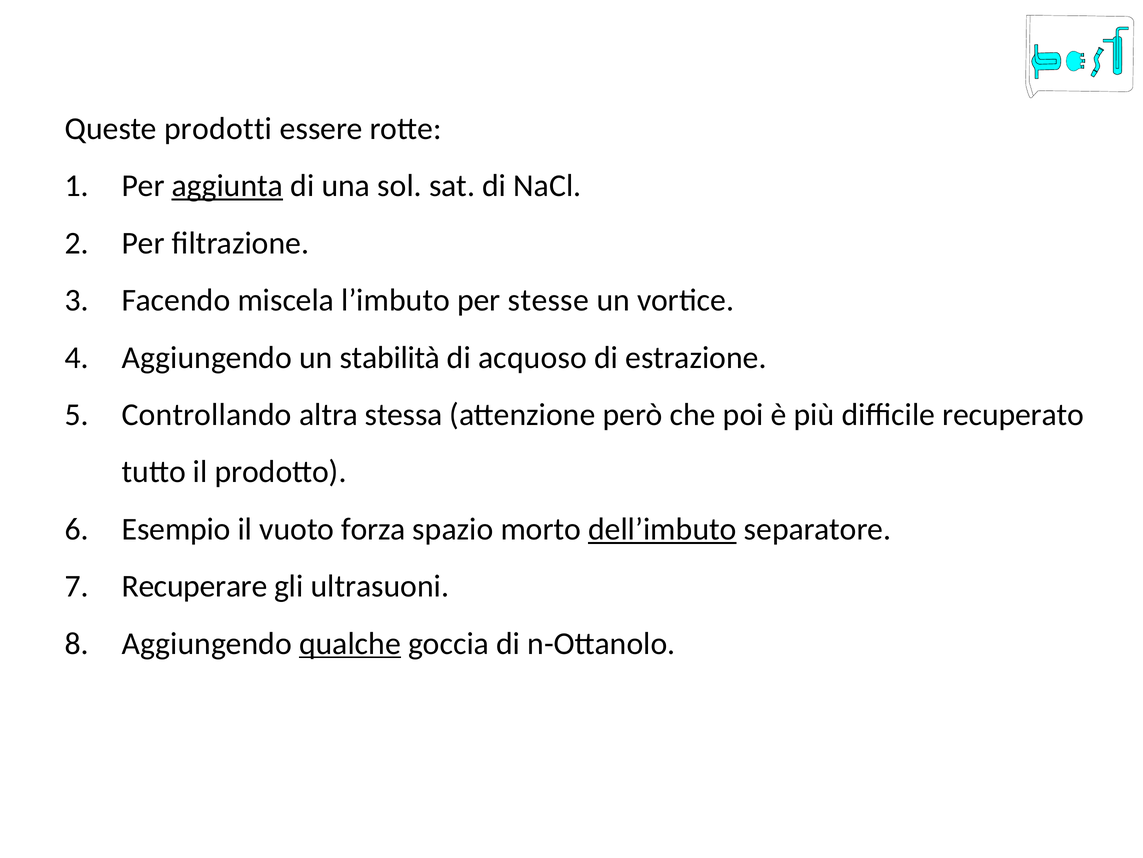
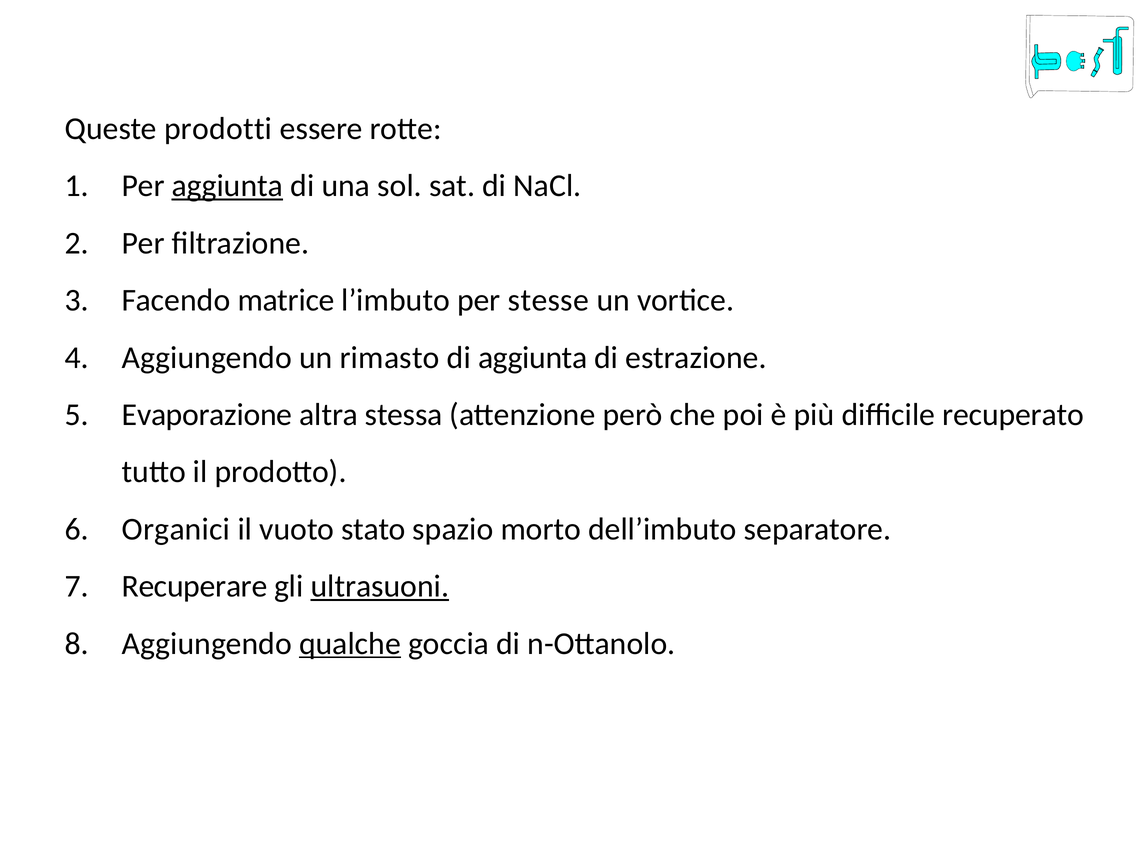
miscela: miscela -> matrice (286, 300)
stabilità: stabilità -> rimasto (390, 357)
di acquoso: acquoso -> aggiunta (533, 357)
Controllando: Controllando -> Evaporazione (207, 414)
Esempio: Esempio -> Organici (176, 529)
forza: forza -> stato (374, 529)
dell’imbuto underline: present -> none (662, 529)
ultrasuoni underline: none -> present (380, 586)
